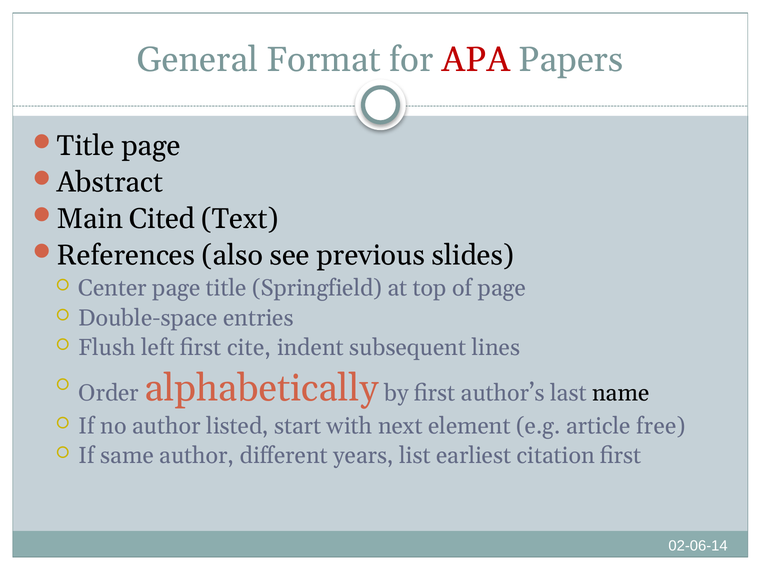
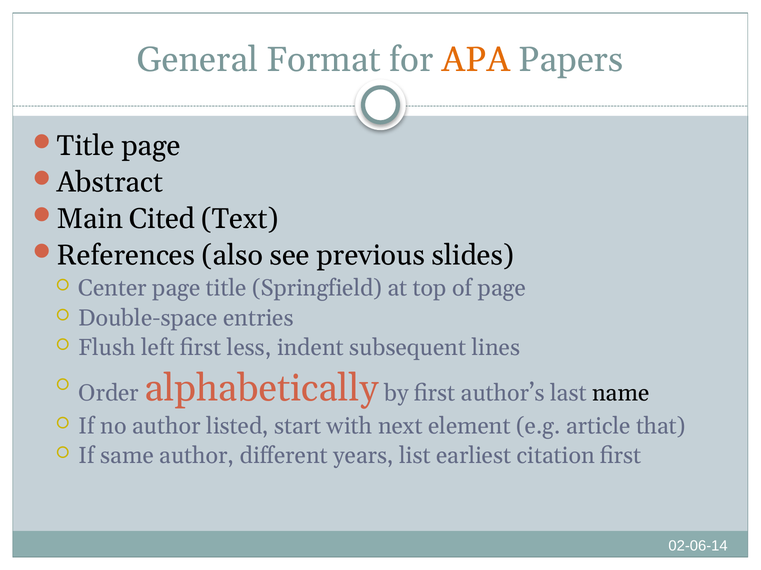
APA colour: red -> orange (476, 60)
cite: cite -> less (249, 348)
free: free -> that (661, 427)
